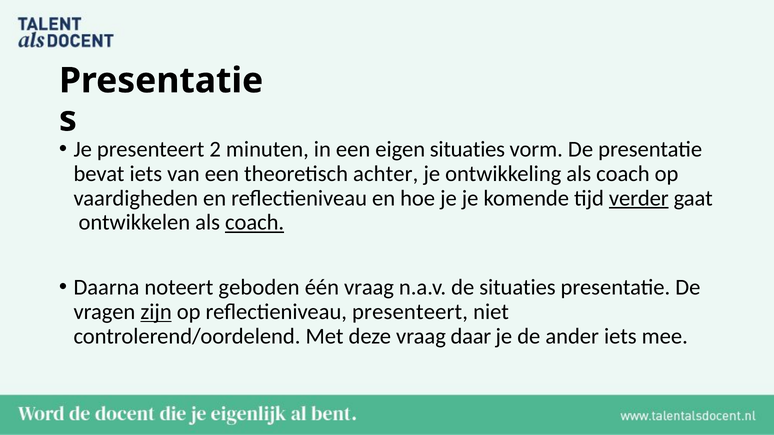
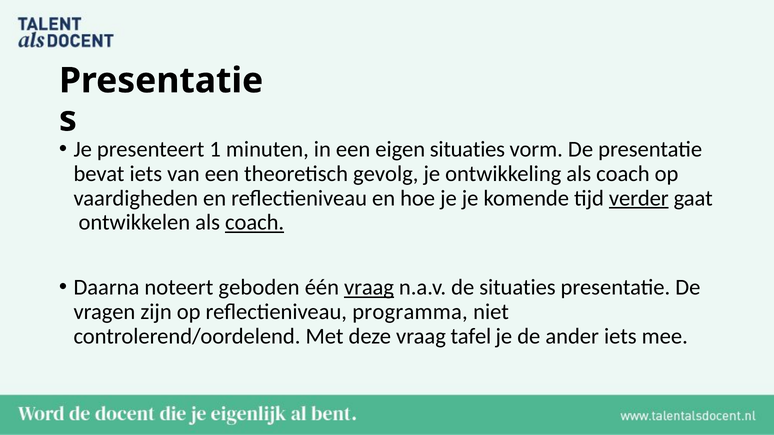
2: 2 -> 1 (215, 150)
achter: achter -> gevolg (386, 174)
vraag underline: none -> present (369, 288)
zijn underline: present -> none (156, 312)
reflectieniveau presenteert: presenteert -> programma (410, 312)
daar: daar -> tafel (471, 336)
